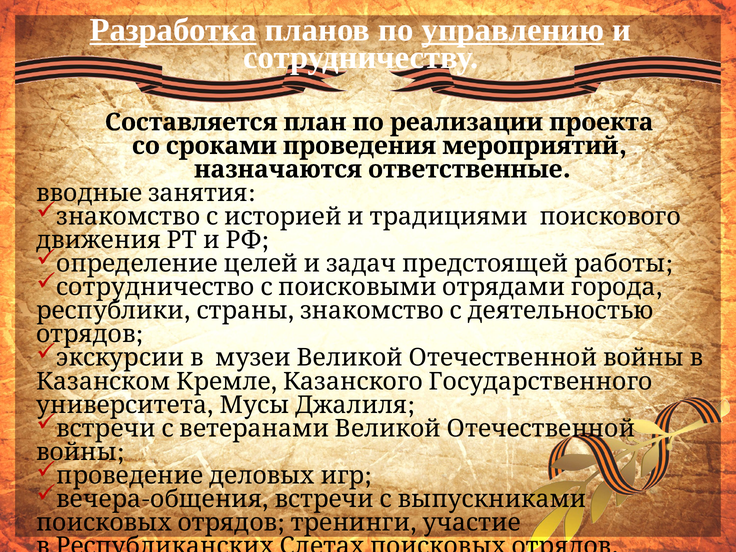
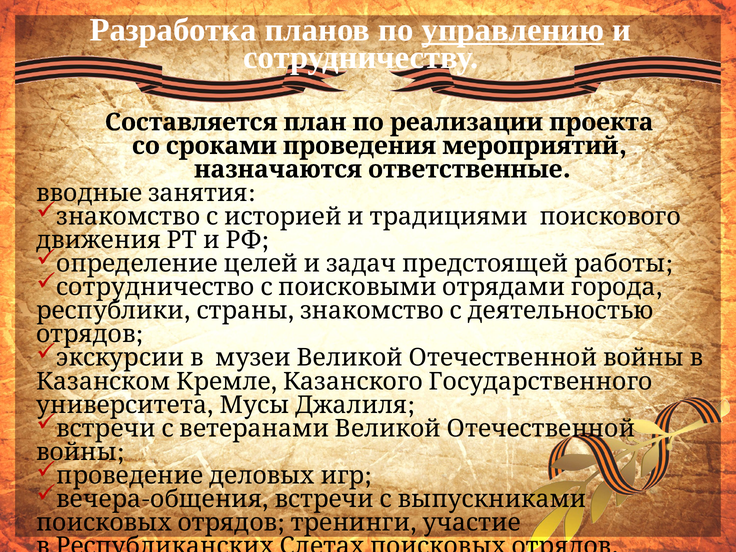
Разработка underline: present -> none (173, 30)
